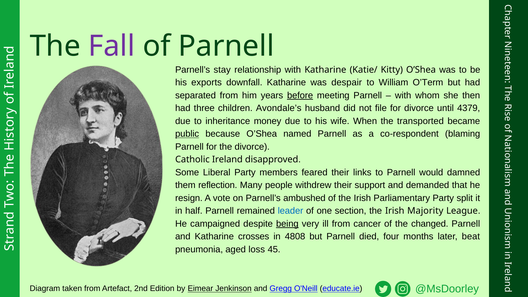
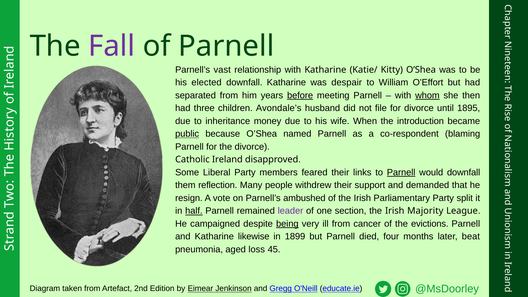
stay: stay -> vast (222, 70)
exports: exports -> elected (207, 83)
O’Term: O’Term -> O’Effort (428, 83)
whom underline: none -> present (427, 95)
4379: 4379 -> 1895 (469, 108)
transported: transported -> introduction (420, 121)
Parnell underline: none -> present (401, 172)
would damned: damned -> downfall (464, 172)
half underline: none -> present (194, 211)
leader colour: blue -> purple (291, 211)
changed: changed -> evictions (430, 224)
crosses: crosses -> likewise (254, 237)
4808: 4808 -> 1899 (295, 237)
